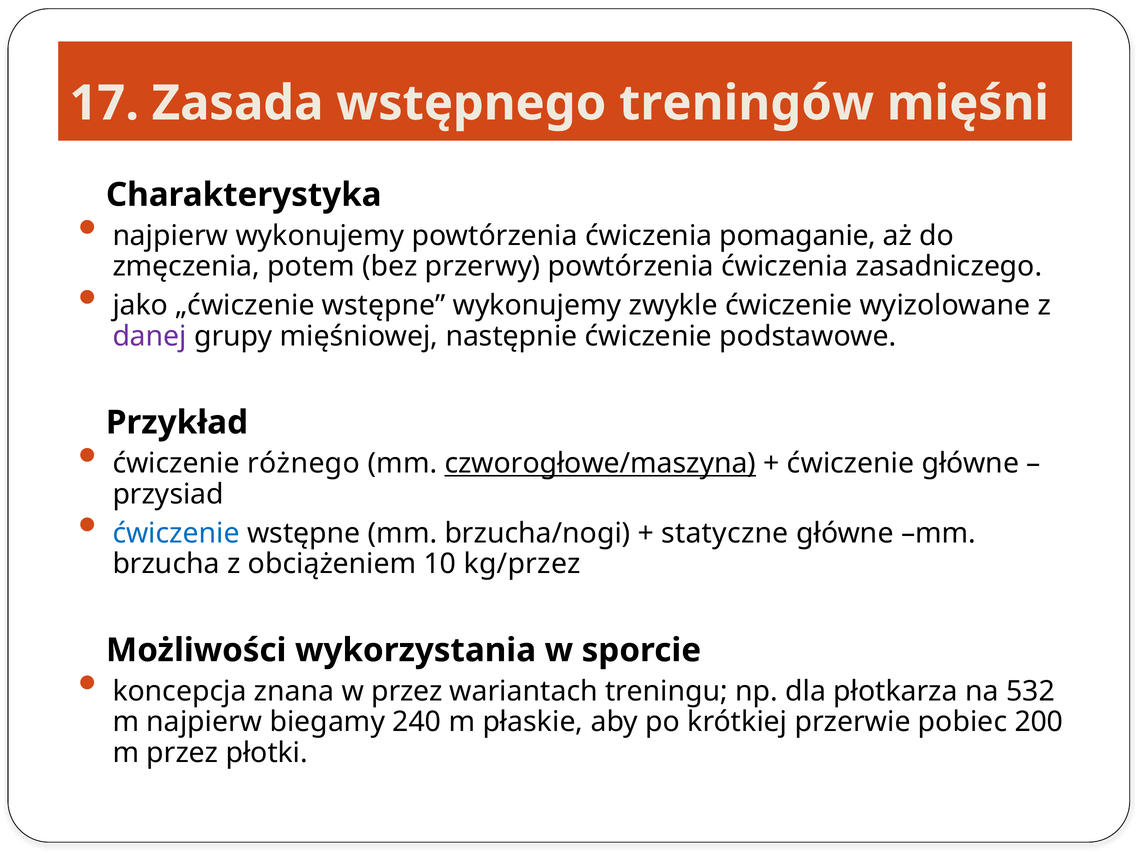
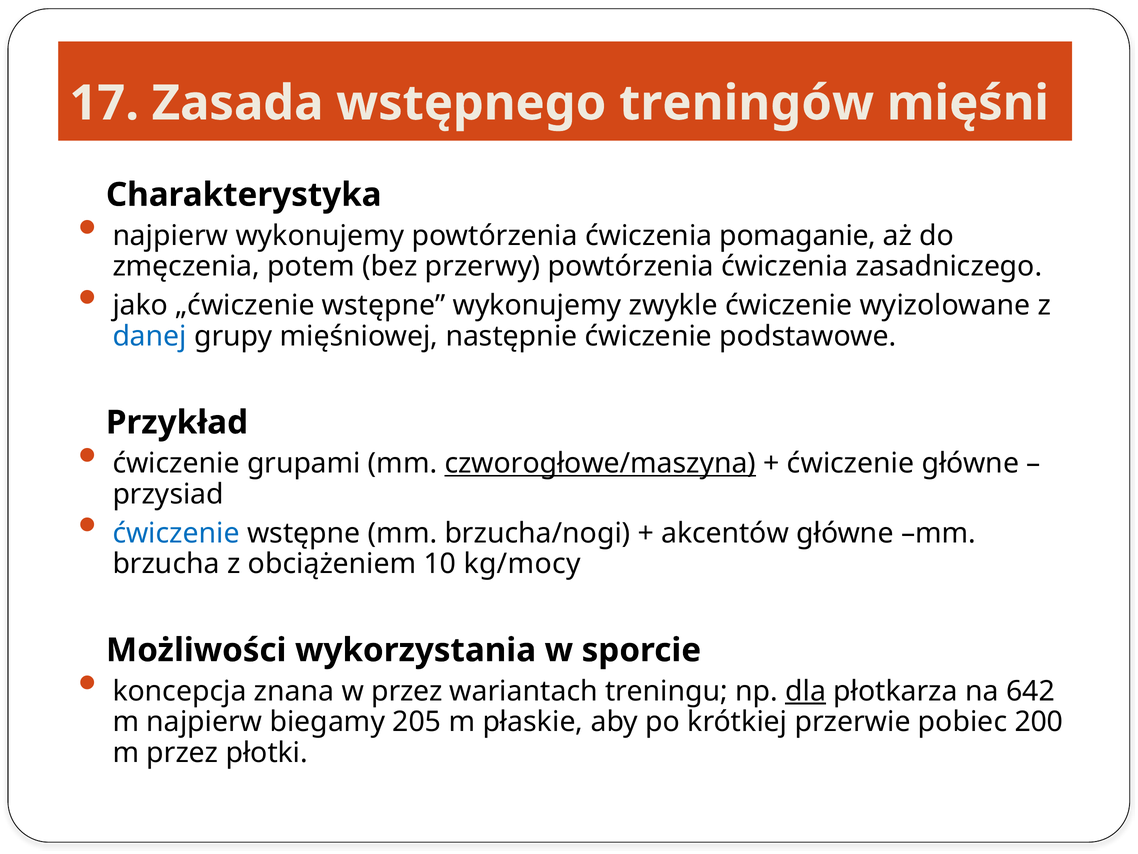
danej colour: purple -> blue (150, 336)
różnego: różnego -> grupami (304, 463)
statyczne: statyczne -> akcentów (725, 533)
kg/przez: kg/przez -> kg/mocy (522, 564)
dla underline: none -> present (806, 691)
532: 532 -> 642 (1031, 691)
240: 240 -> 205 (417, 722)
